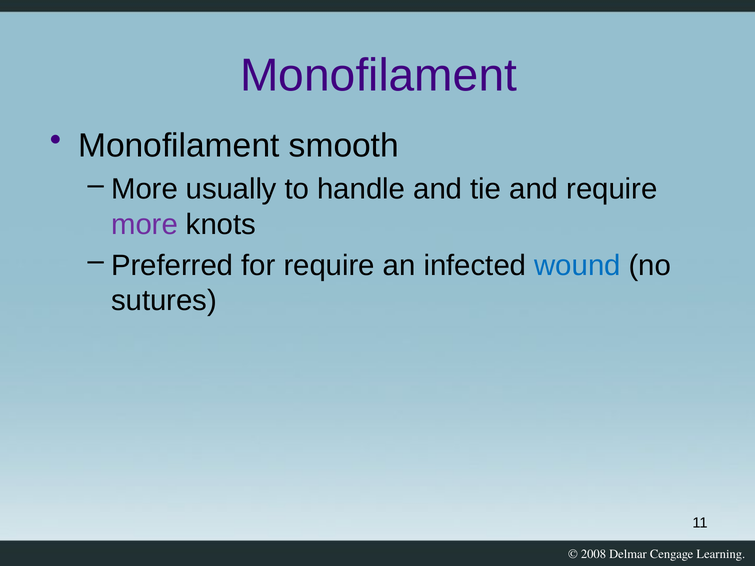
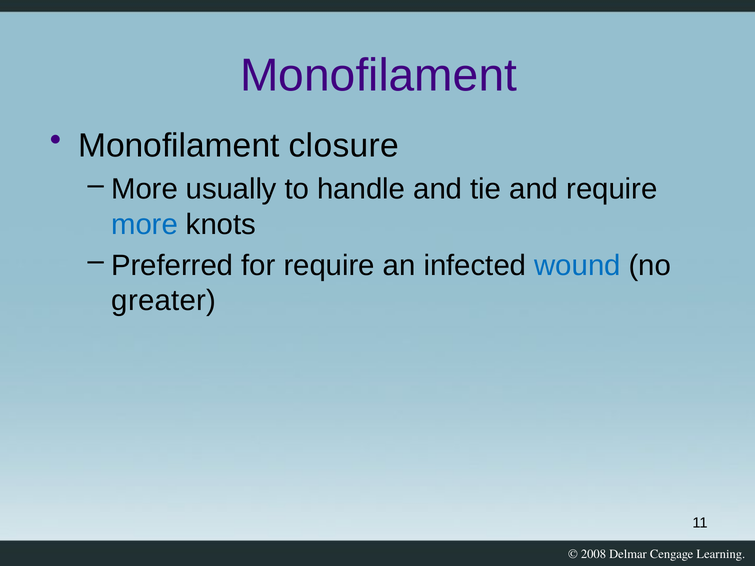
smooth: smooth -> closure (344, 146)
more colour: purple -> blue (145, 224)
sutures: sutures -> greater (164, 301)
